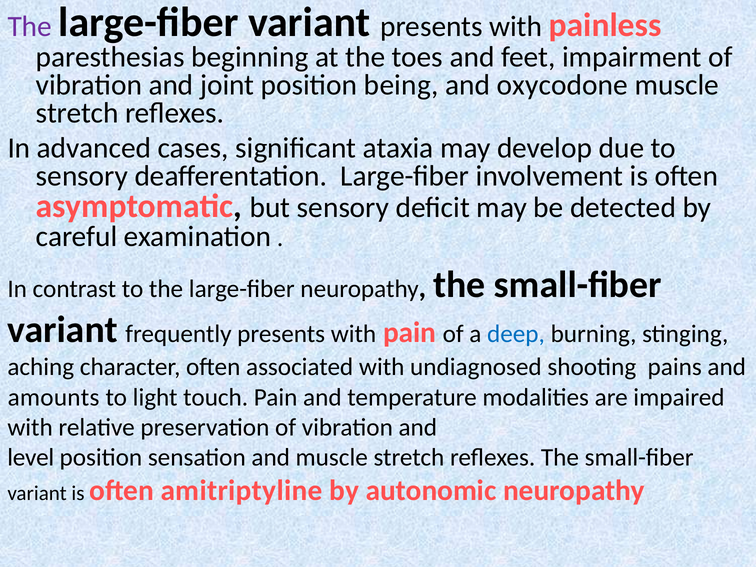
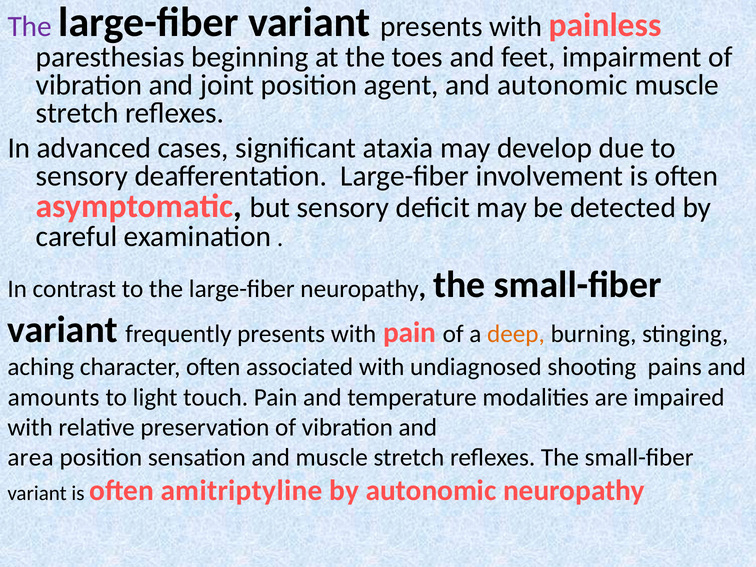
being: being -> agent (401, 85)
and oxycodone: oxycodone -> autonomic (562, 85)
deep colour: blue -> orange (516, 334)
level: level -> area (31, 458)
